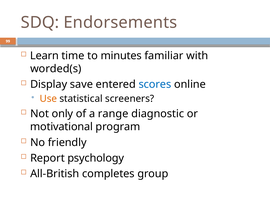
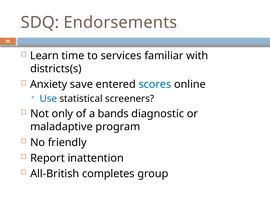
minutes: minutes -> services (121, 56)
worded(s: worded(s -> districts(s (56, 69)
Display: Display -> Anxiety (49, 85)
Use colour: orange -> blue (48, 99)
range: range -> bands (113, 114)
motivational: motivational -> maladaptive (61, 127)
psychology: psychology -> inattention (96, 158)
